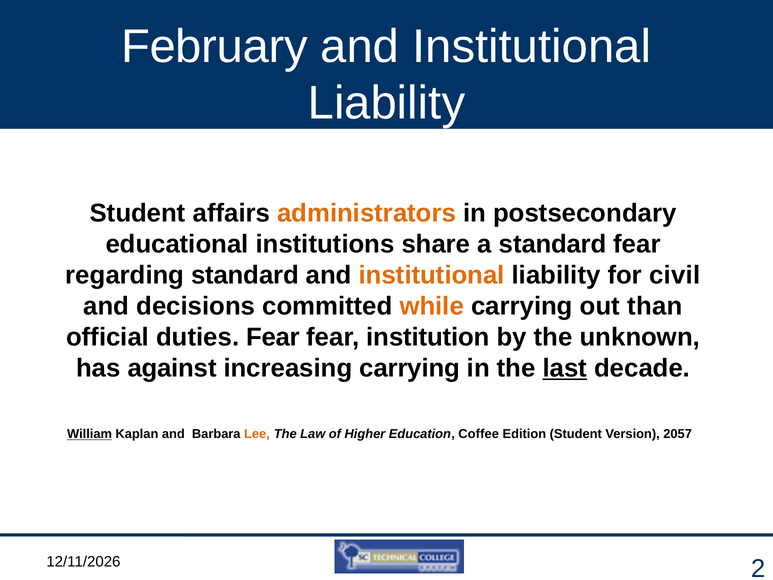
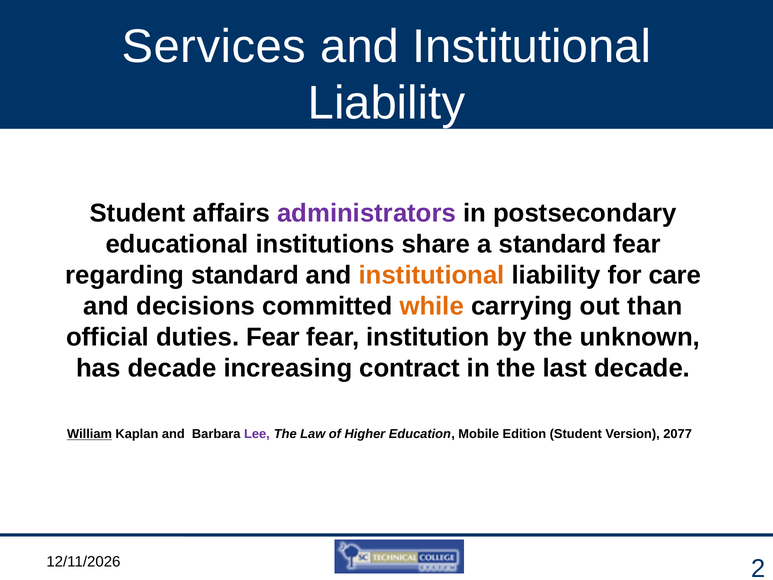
February: February -> Services (214, 46)
administrators colour: orange -> purple (367, 213)
civil: civil -> care (675, 275)
has against: against -> decade (172, 368)
increasing carrying: carrying -> contract (410, 368)
last underline: present -> none (565, 368)
Lee colour: orange -> purple (257, 434)
Coffee: Coffee -> Mobile (479, 434)
2057: 2057 -> 2077 (678, 434)
